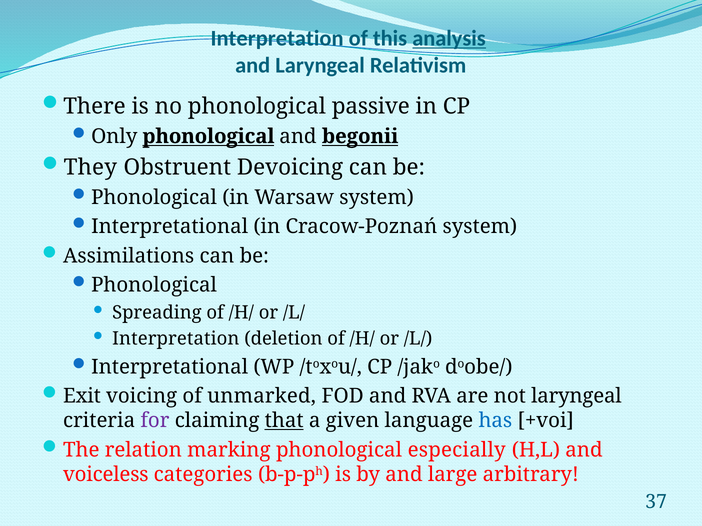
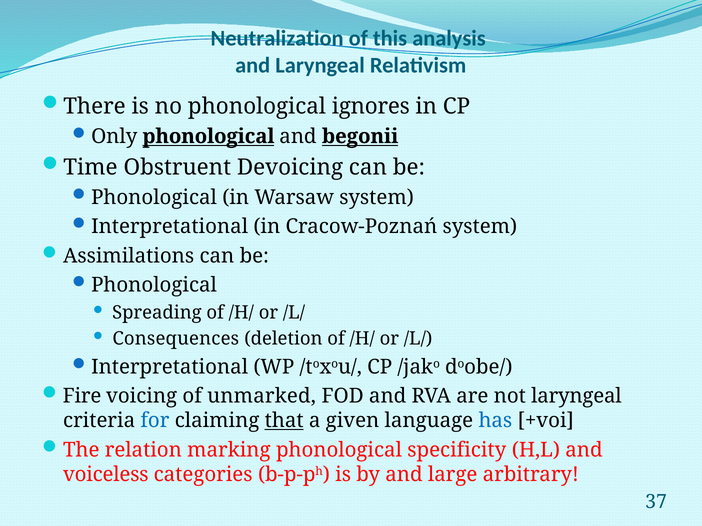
Interpretation: Interpretation -> Neutralization (277, 38)
analysis underline: present -> none (449, 38)
passive: passive -> ignores (371, 106)
They: They -> Time (90, 167)
Interpretation: Interpretation -> Consequences (176, 339)
Exit: Exit -> Fire (82, 397)
for colour: purple -> blue (155, 421)
especially: especially -> specificity (457, 450)
